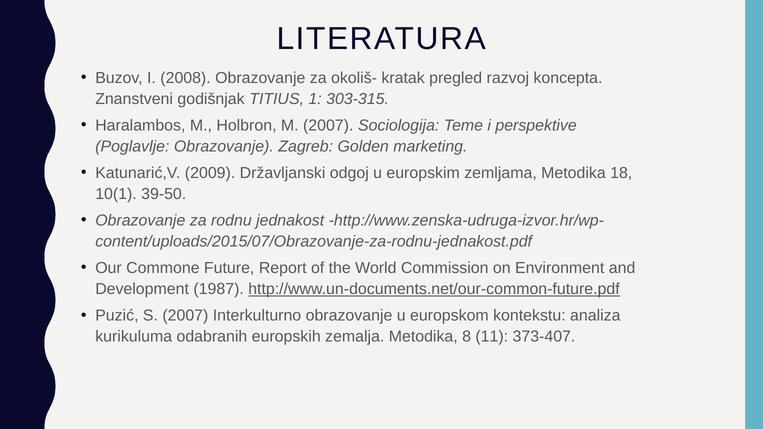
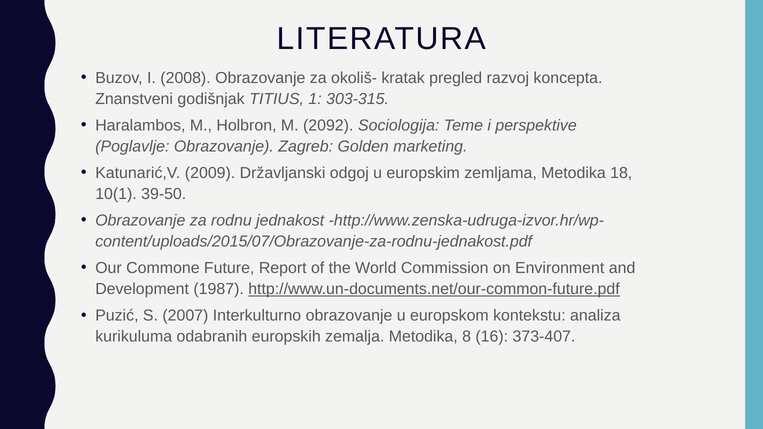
M 2007: 2007 -> 2092 (328, 126)
11: 11 -> 16 (492, 337)
